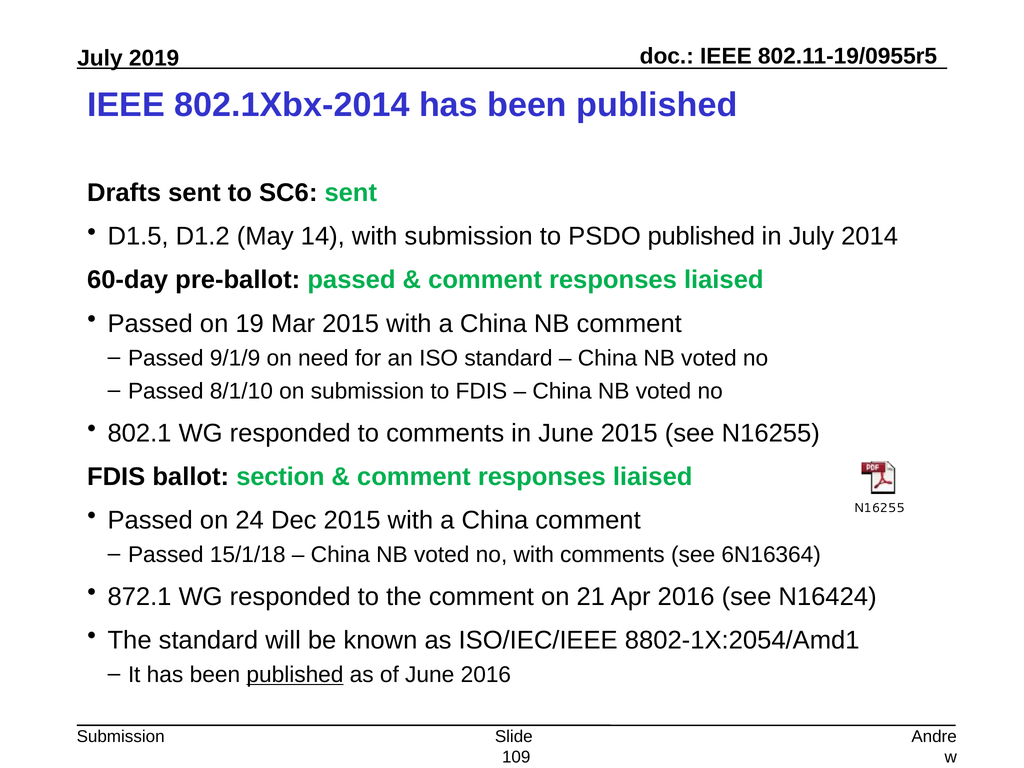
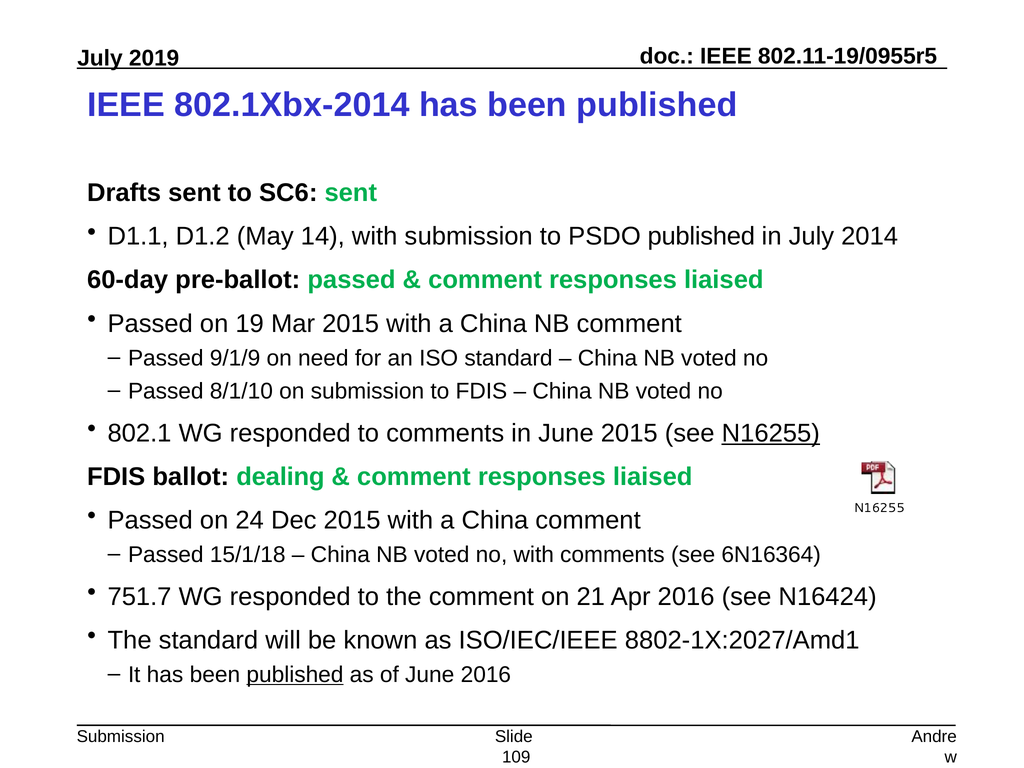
D1.5: D1.5 -> D1.1 (138, 237)
N16255 underline: none -> present (771, 433)
section: section -> dealing (280, 477)
872.1: 872.1 -> 751.7 (140, 597)
8802-1X:2054/Amd1: 8802-1X:2054/Amd1 -> 8802-1X:2027/Amd1 (742, 640)
